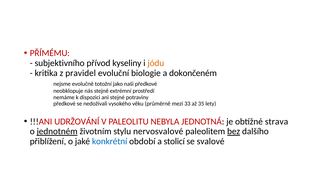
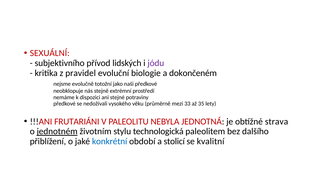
PŘÍMÉMU: PŘÍMÉMU -> SEXUÁLNÍ (50, 53)
kyseliny: kyseliny -> lidských (127, 63)
jódu colour: orange -> purple (156, 63)
UDRŽOVÁNÍ: UDRŽOVÁNÍ -> FRUTARIÁNI (77, 121)
nervosvalové: nervosvalové -> technologická (158, 131)
bez underline: present -> none (234, 131)
svalové: svalové -> kvalitní (211, 141)
